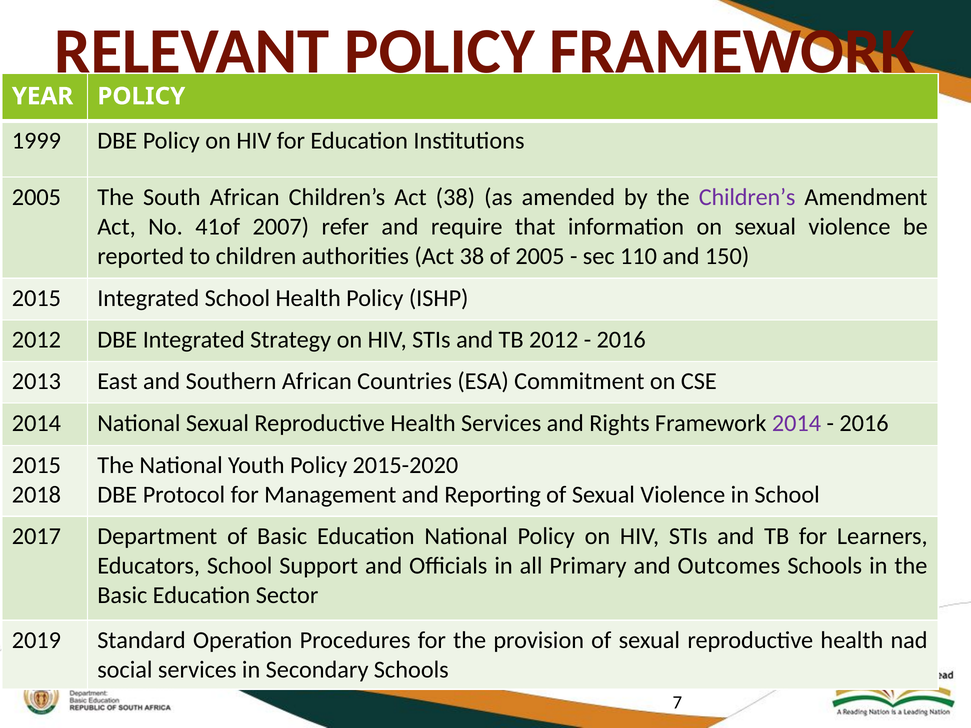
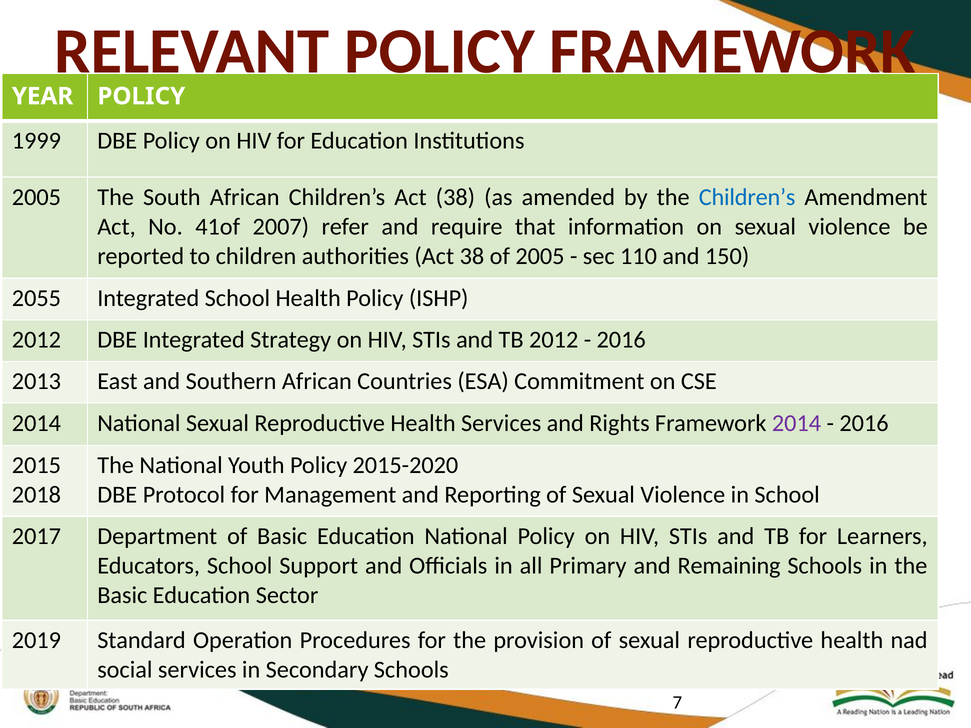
Children’s colour: purple -> blue (747, 197)
2015: 2015 -> 2055 (36, 298)
Outcomes: Outcomes -> Remaining (729, 566)
